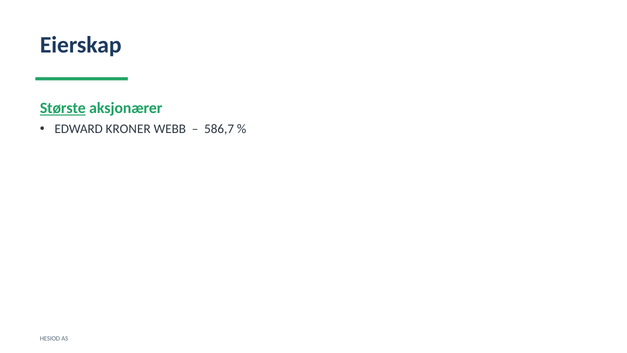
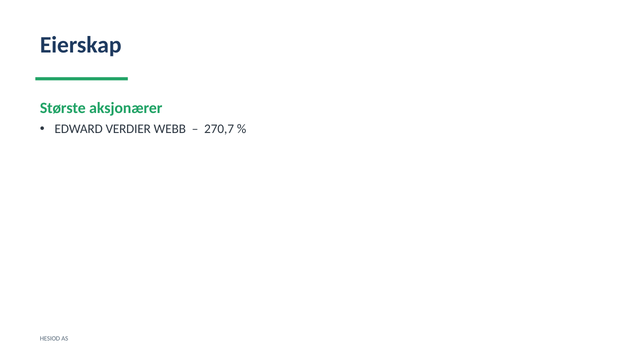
Største underline: present -> none (63, 108)
KRONER: KRONER -> VERDIER (128, 129)
586,7: 586,7 -> 270,7 (219, 129)
